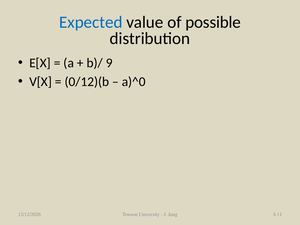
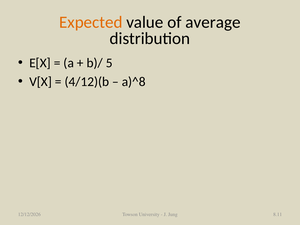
Expected colour: blue -> orange (91, 22)
possible: possible -> average (213, 22)
9: 9 -> 5 (109, 63)
0/12)(b: 0/12)(b -> 4/12)(b (87, 82)
a)^0: a)^0 -> a)^8 (134, 82)
